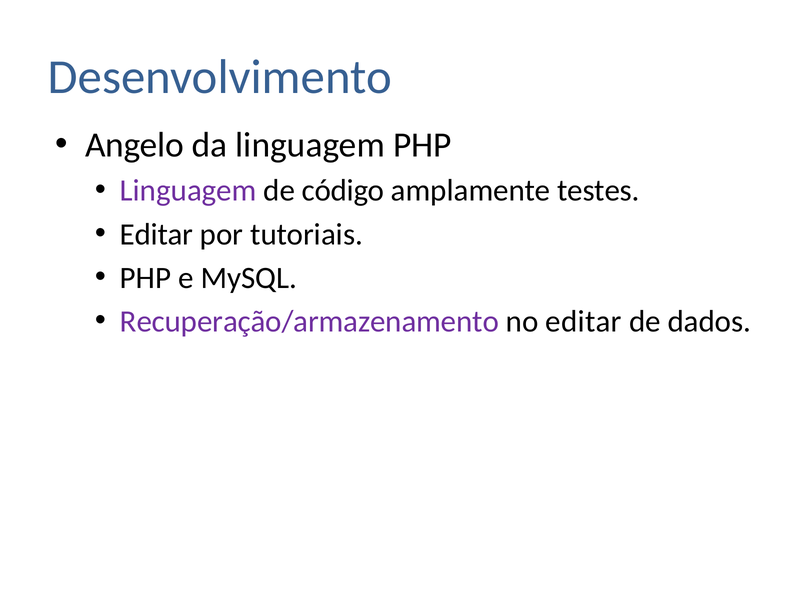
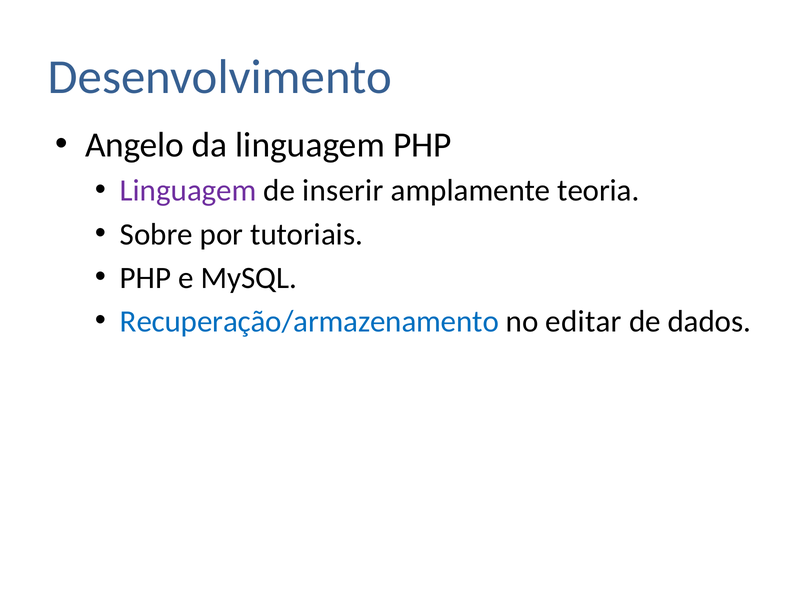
código: código -> inserir (343, 191)
testes: testes -> teoria (598, 191)
Editar: Editar -> Sobre (156, 234)
Recuperação/armazenamento colour: purple -> blue (309, 321)
